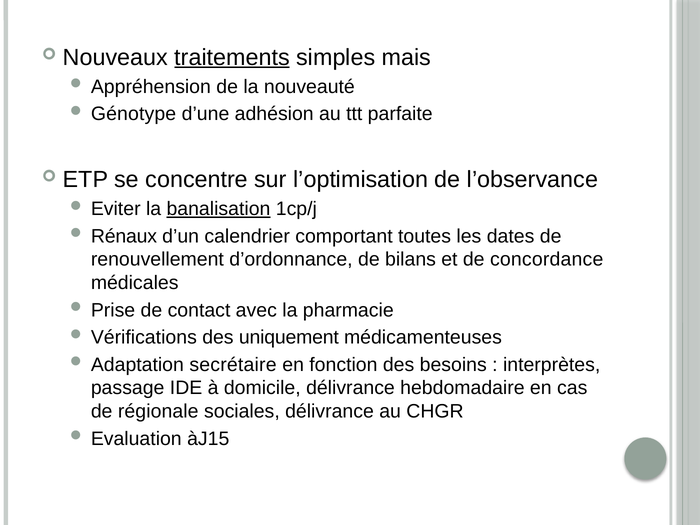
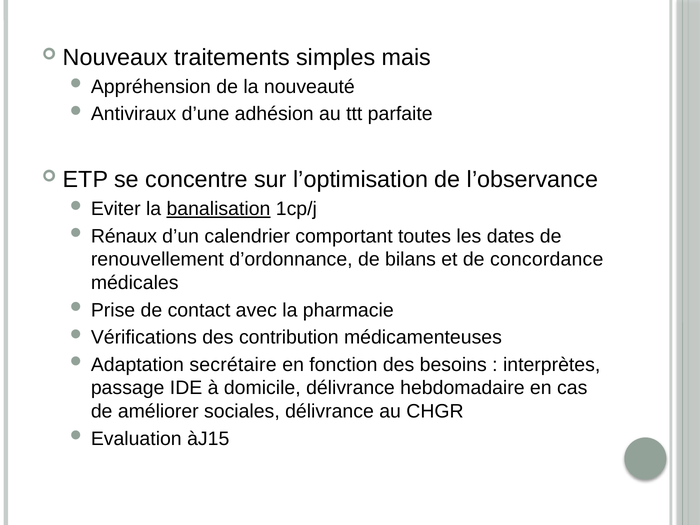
traitements underline: present -> none (232, 57)
Génotype: Génotype -> Antiviraux (134, 114)
uniquement: uniquement -> contribution (289, 337)
régionale: régionale -> améliorer (158, 411)
